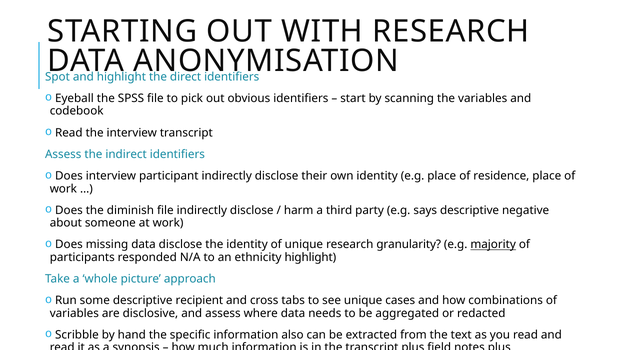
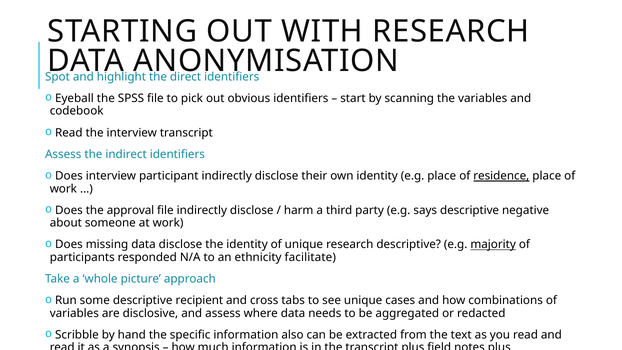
residence underline: none -> present (501, 176)
diminish: diminish -> approval (131, 210)
research granularity: granularity -> descriptive (409, 245)
ethnicity highlight: highlight -> facilitate (310, 257)
